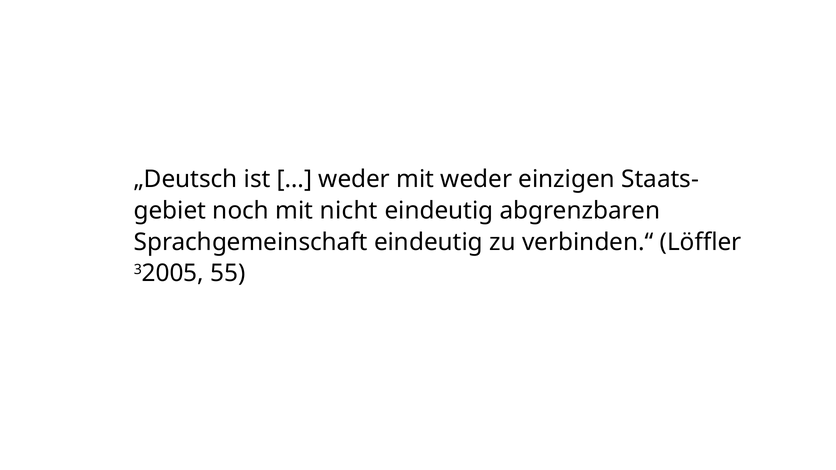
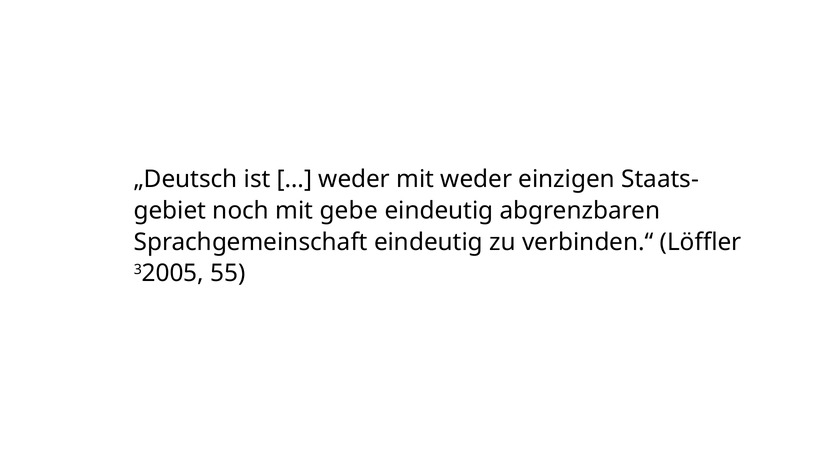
nicht: nicht -> gebe (349, 211)
